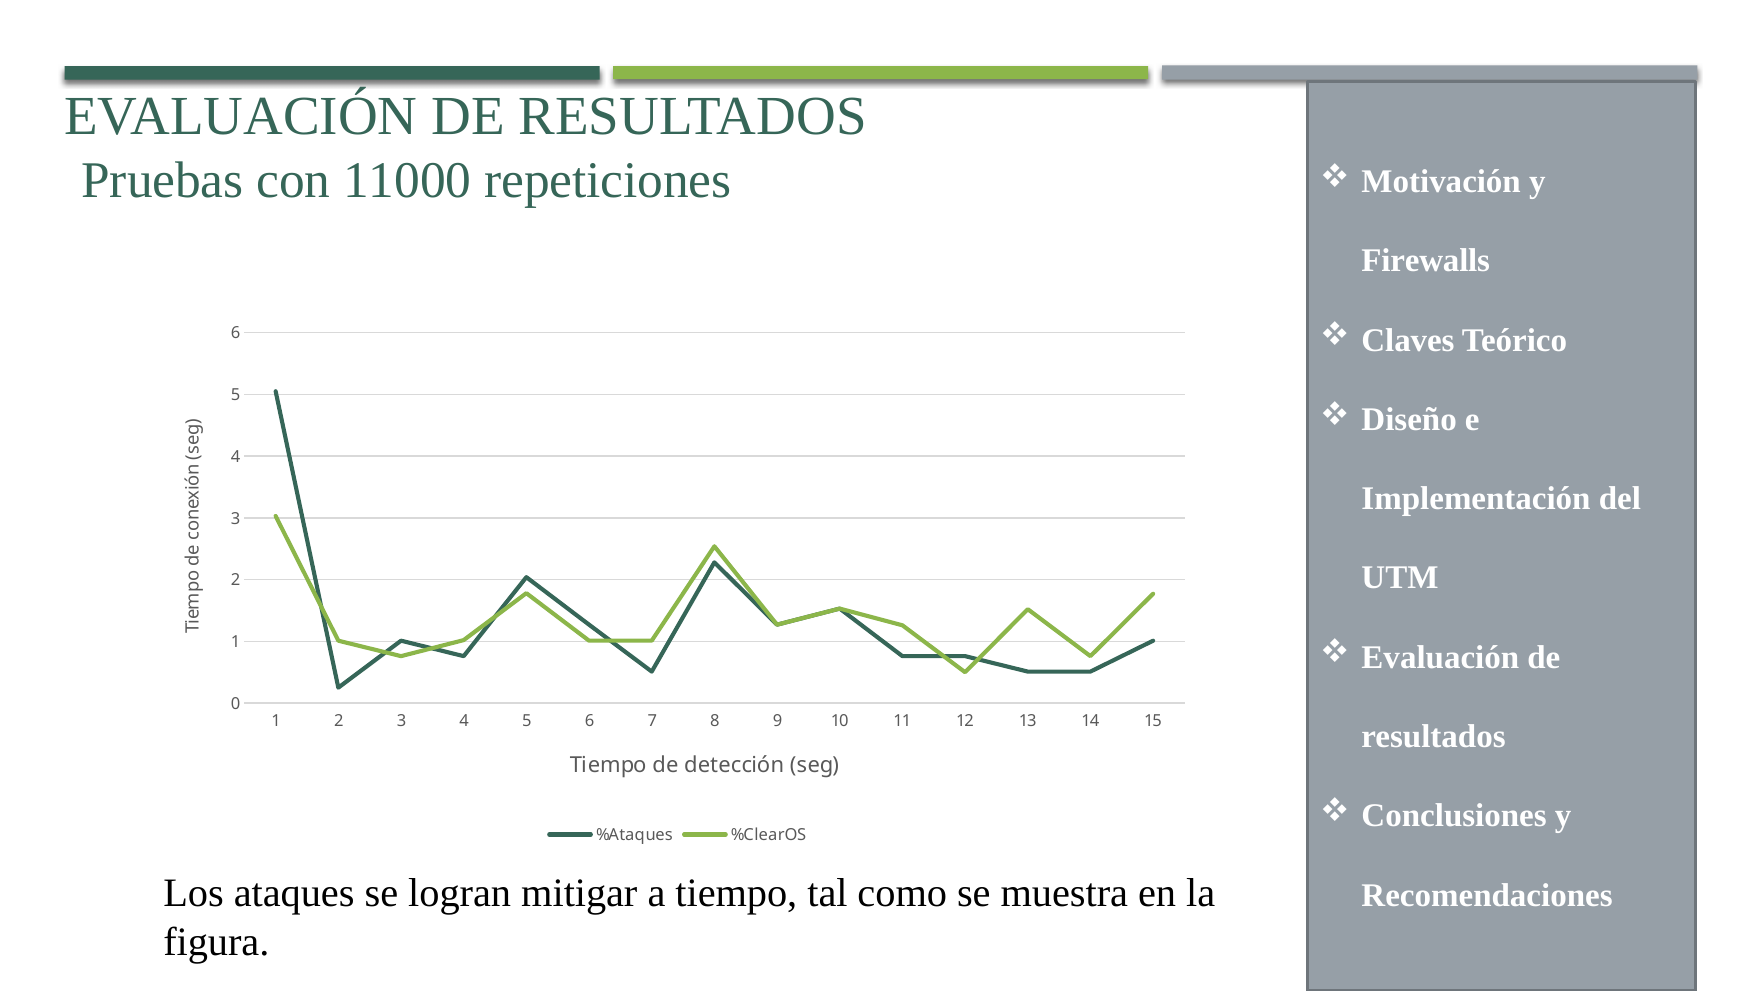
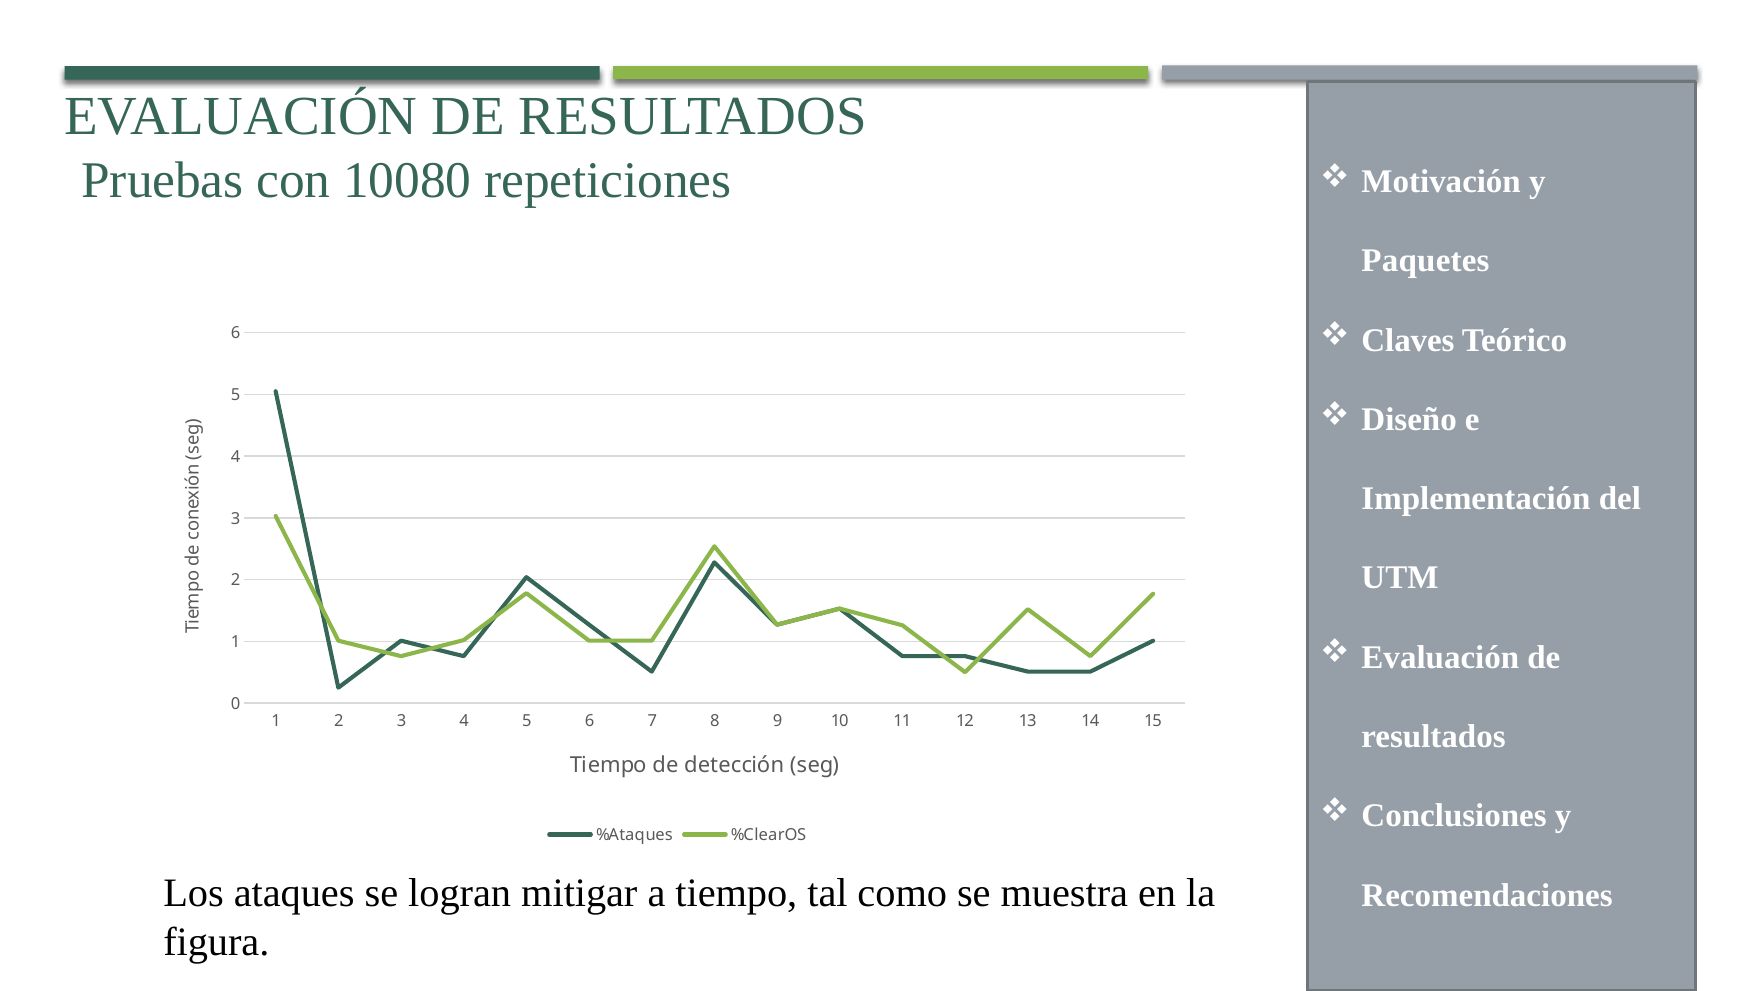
11000: 11000 -> 10080 (407, 180)
Firewalls: Firewalls -> Paquetes (1426, 261)
